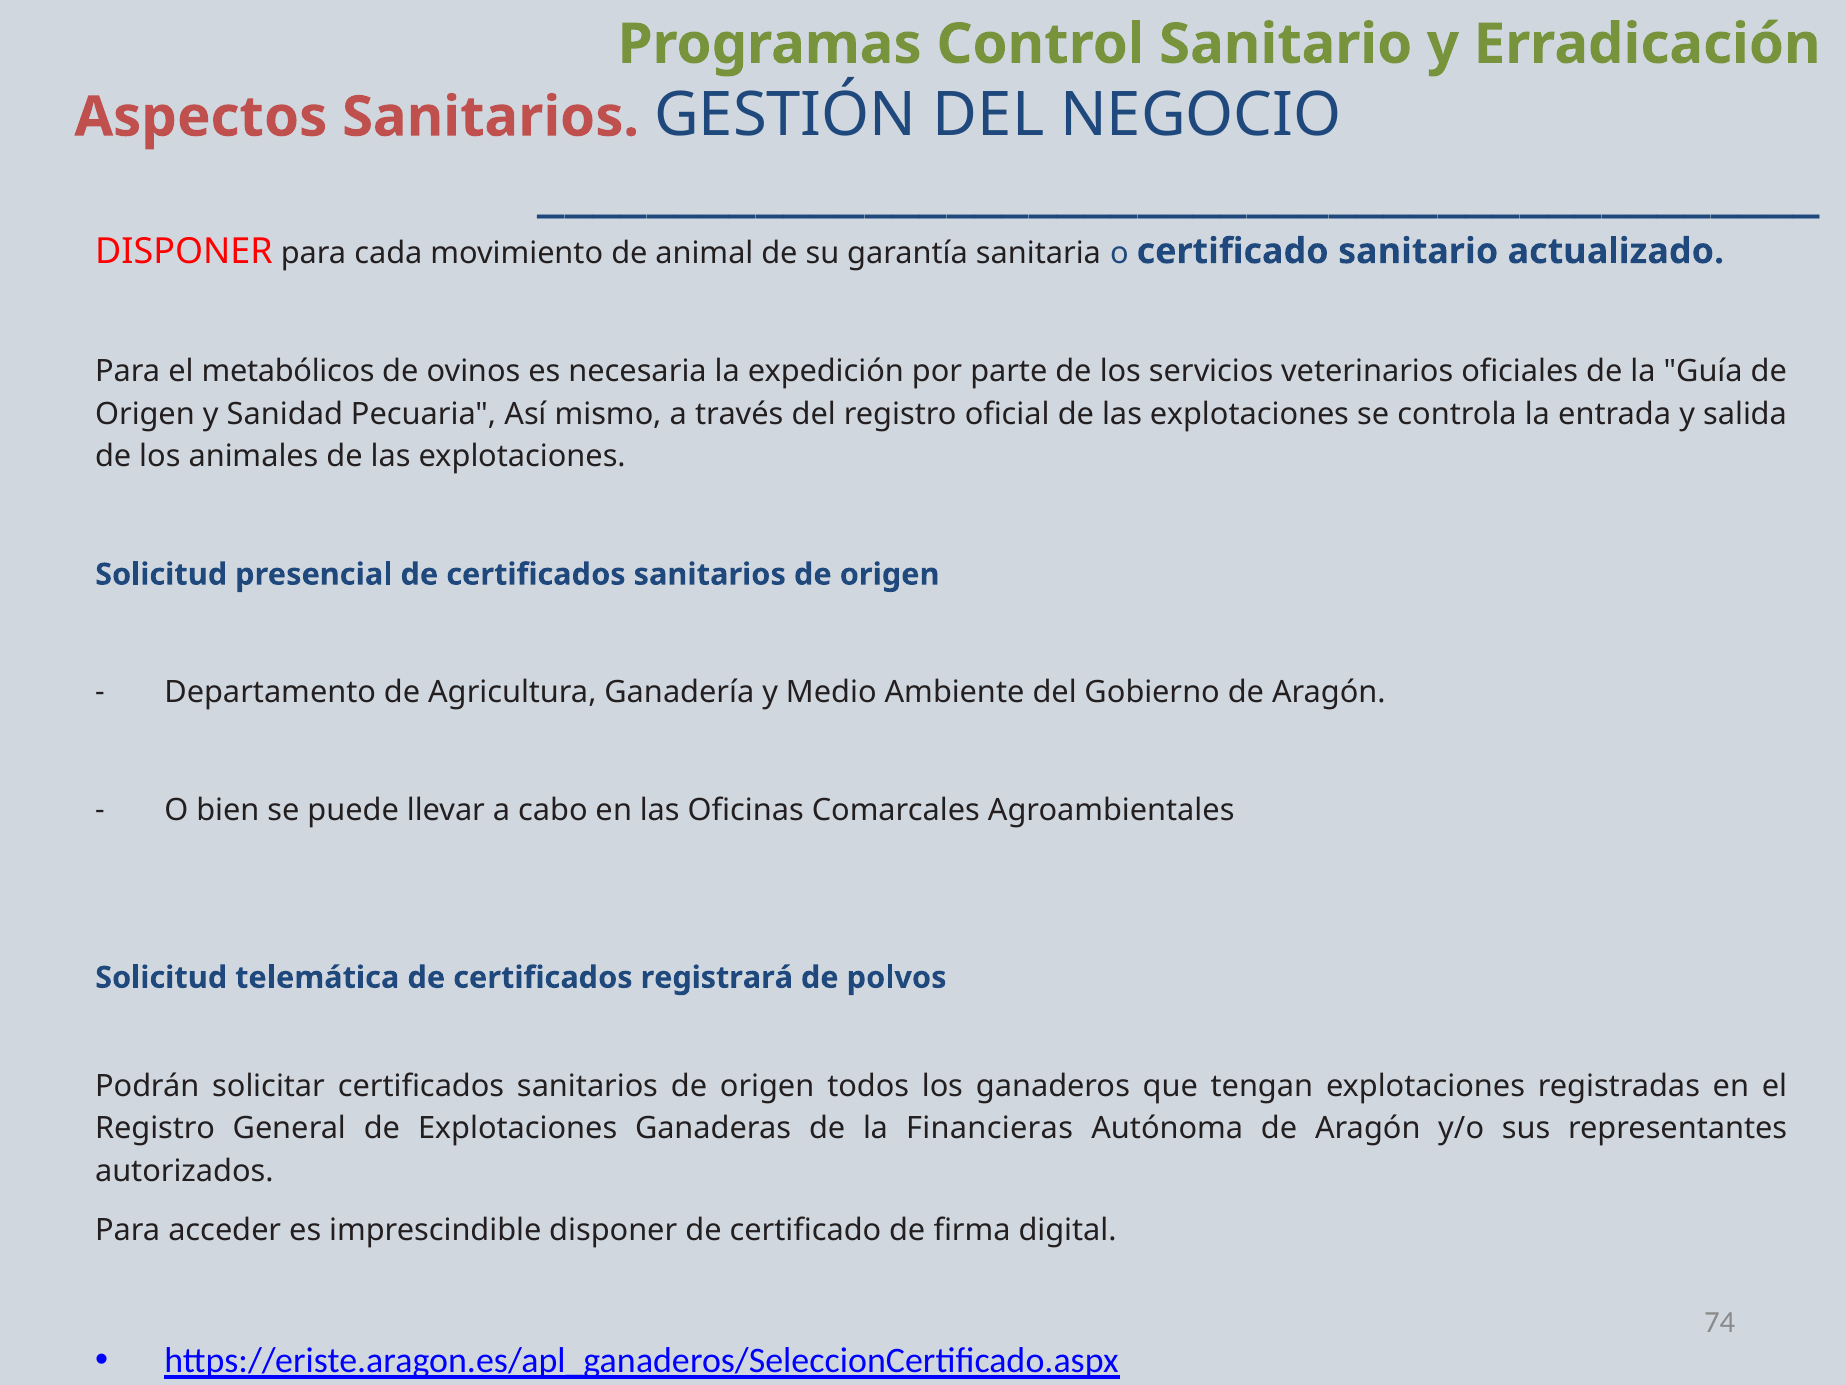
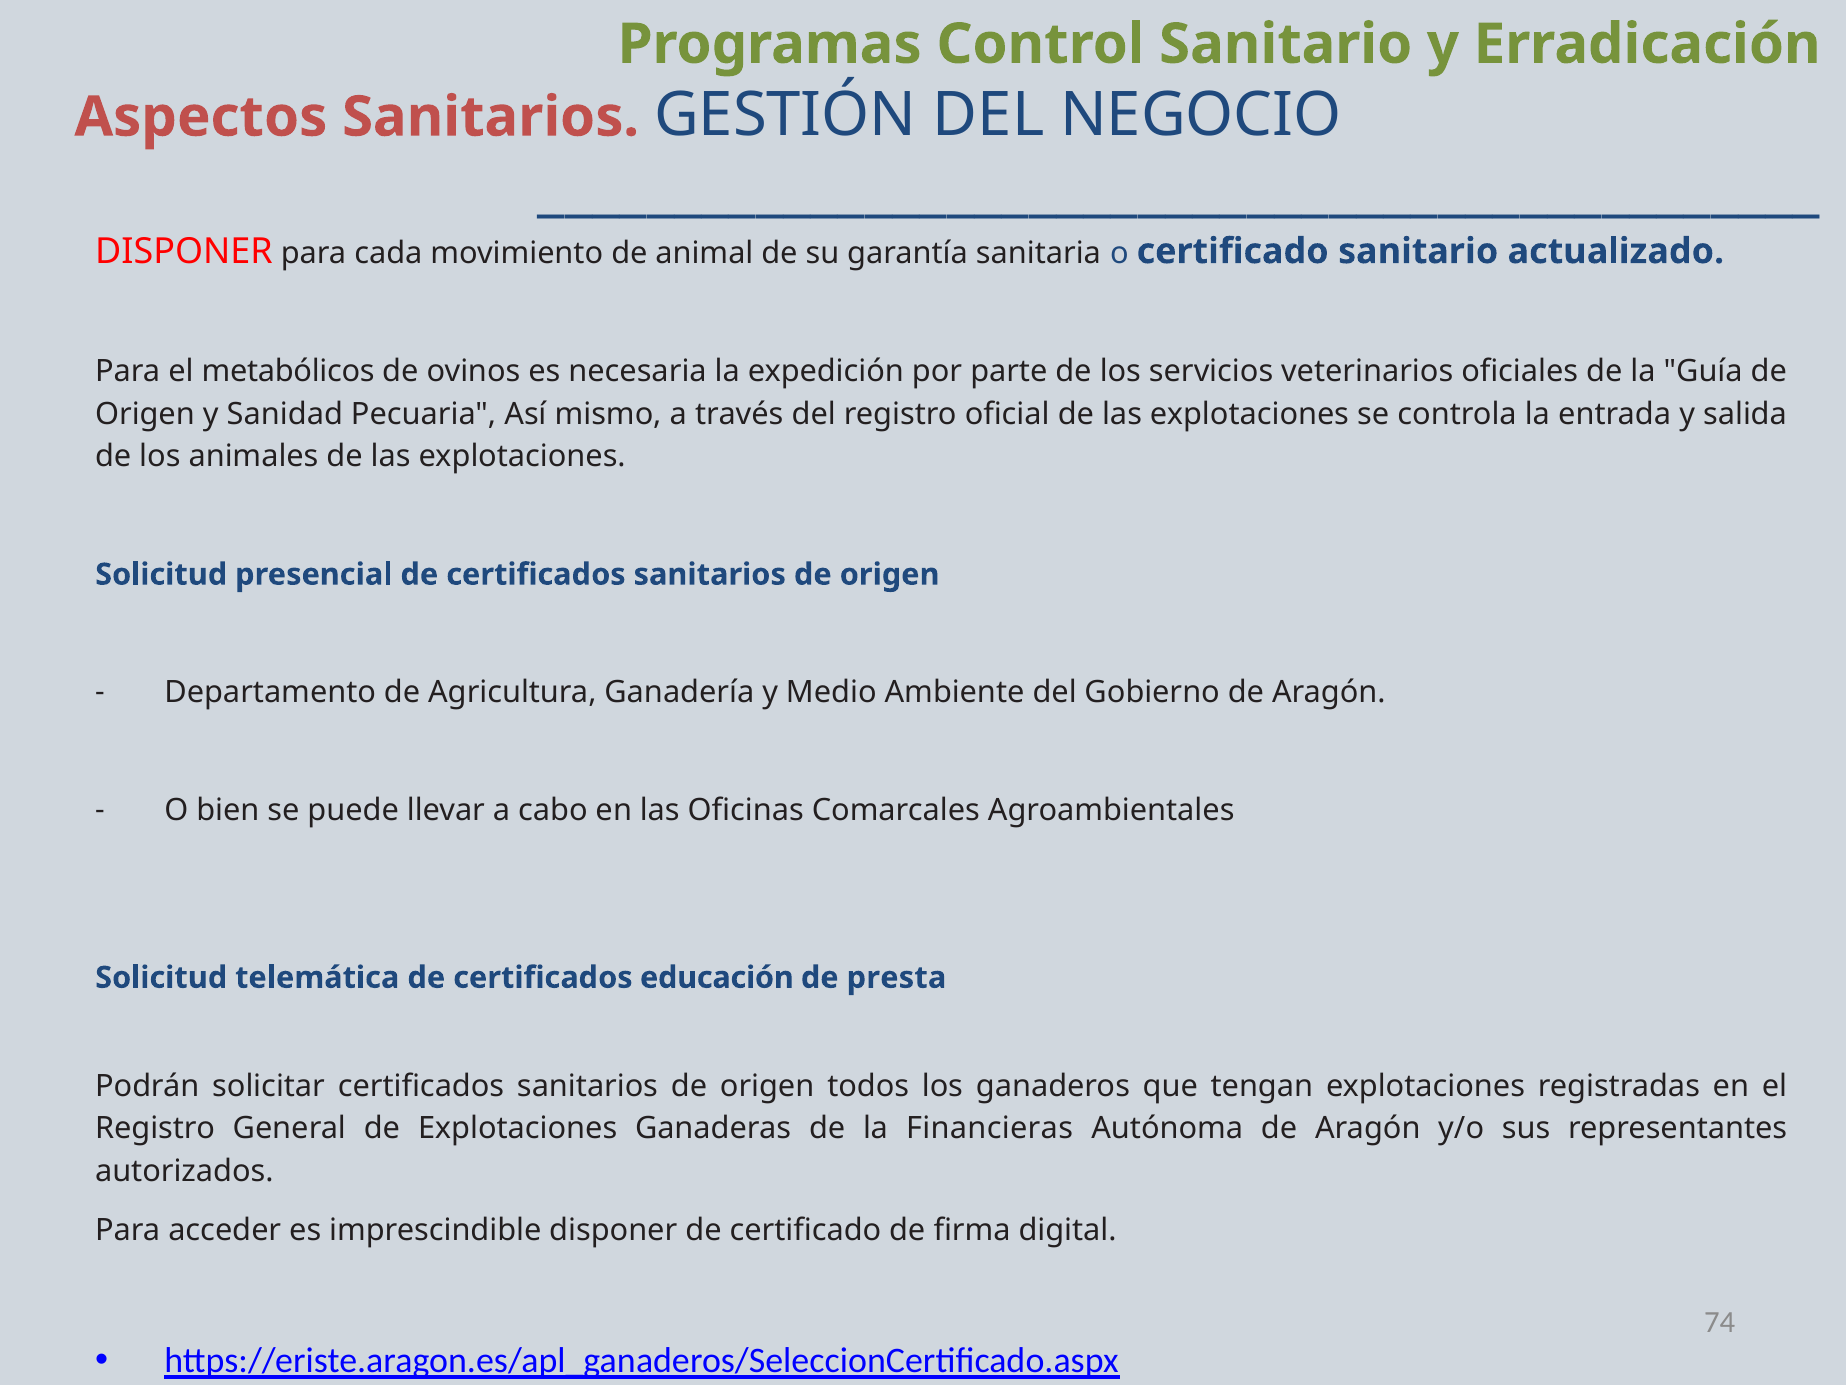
registrará: registrará -> educación (717, 977)
polvos: polvos -> presta (896, 977)
